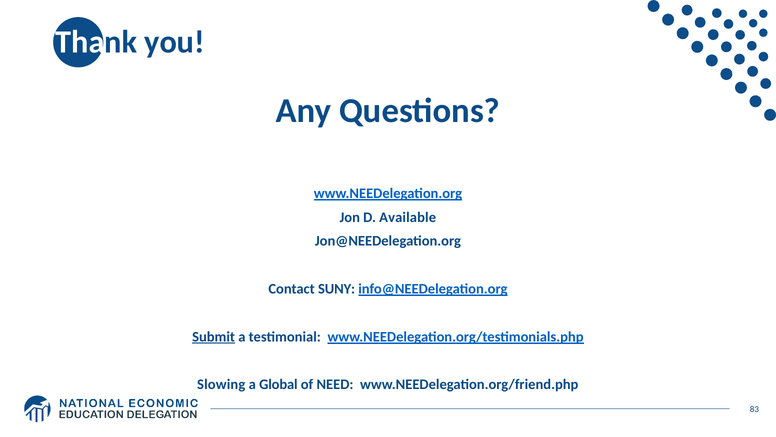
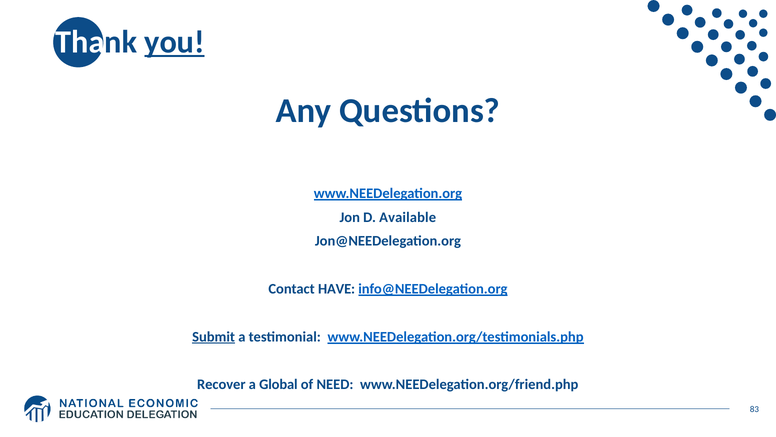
you underline: none -> present (175, 42)
SUNY: SUNY -> HAVE (337, 289)
Slowing: Slowing -> Recover (221, 384)
